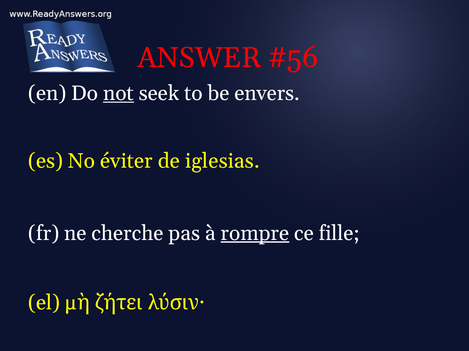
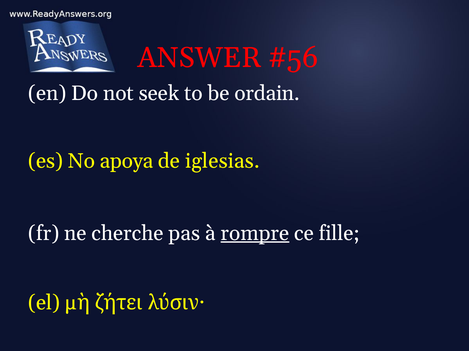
not underline: present -> none (118, 93)
envers: envers -> ordain (267, 93)
éviter: éviter -> apoya (127, 161)
